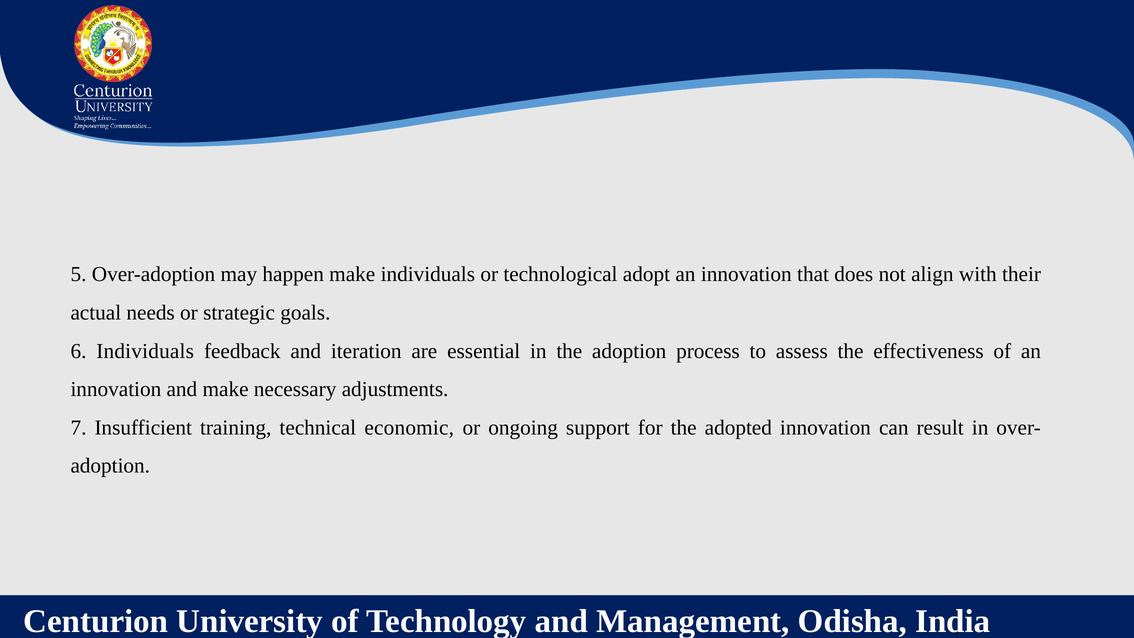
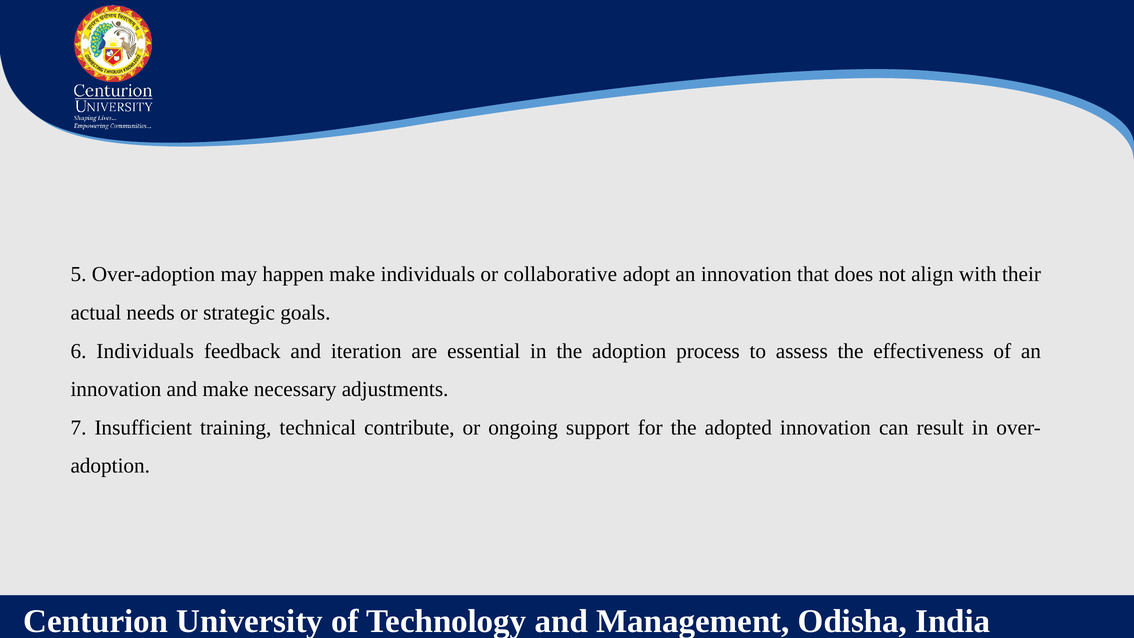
technological: technological -> collaborative (560, 274)
economic: economic -> contribute (409, 428)
